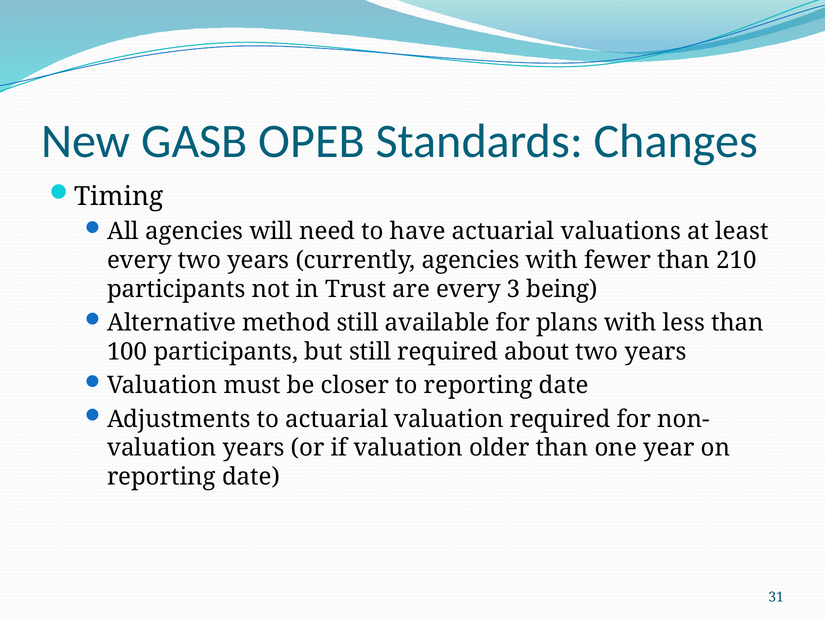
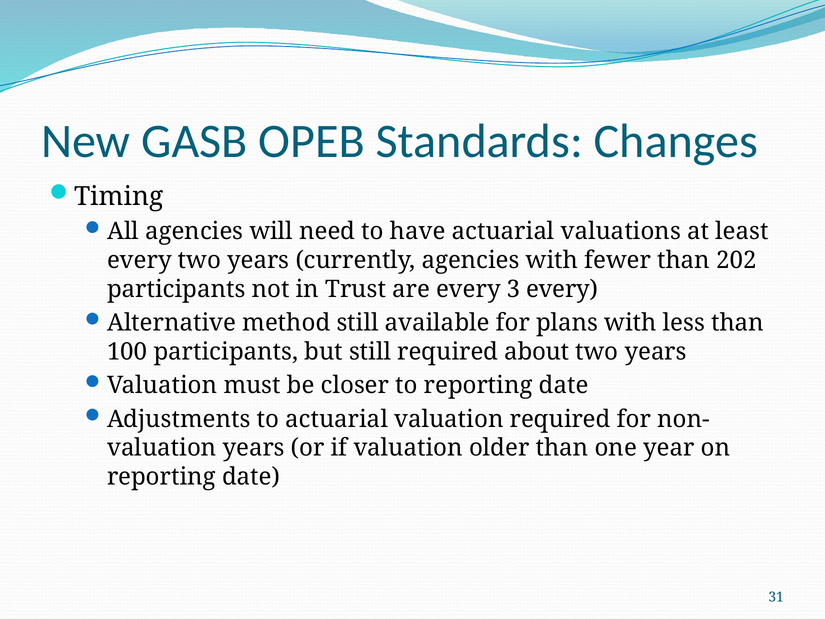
210: 210 -> 202 (736, 260)
3 being: being -> every (562, 289)
